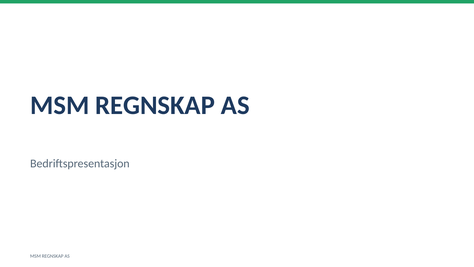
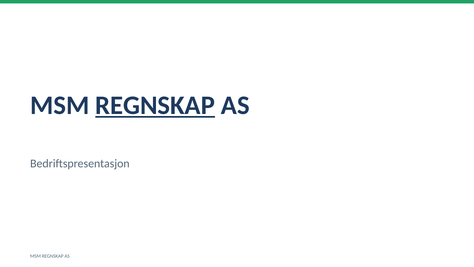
REGNSKAP underline: none -> present (155, 105)
